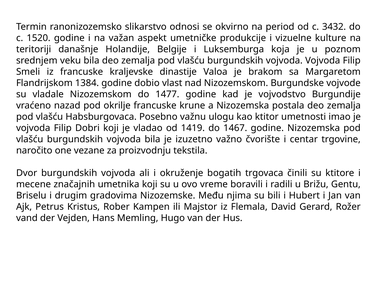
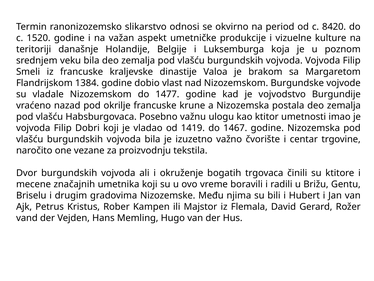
3432: 3432 -> 8420 (334, 27)
